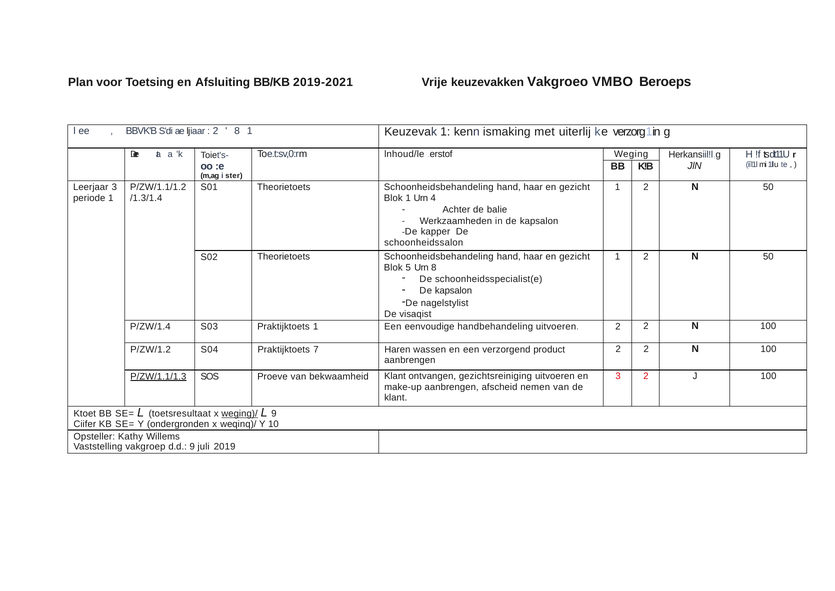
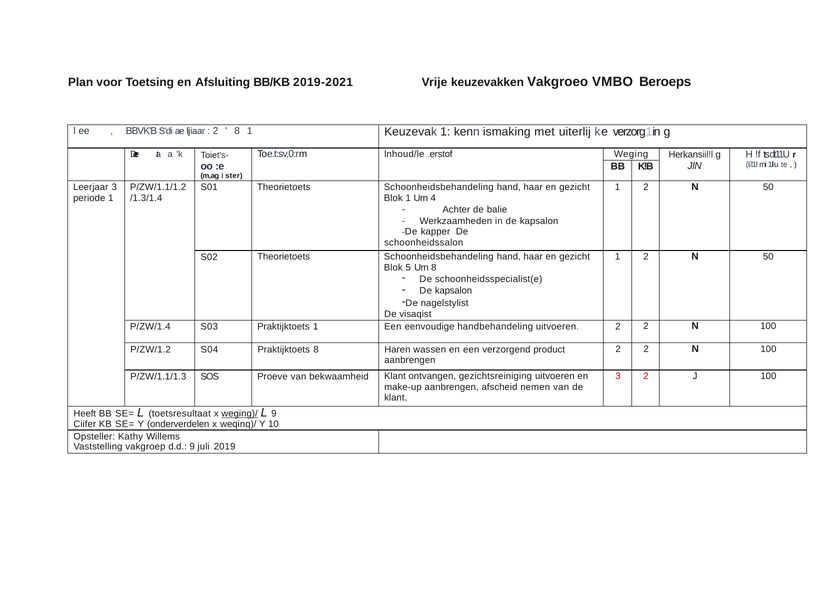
Praktijktoets 7: 7 -> 8 (316, 350)
P/ZW/1.1/1.3 underline: present -> none (158, 377)
Ktoet: Ktoet -> Heeft (85, 414)
ondergronden: ondergronden -> onderverdelen (178, 424)
